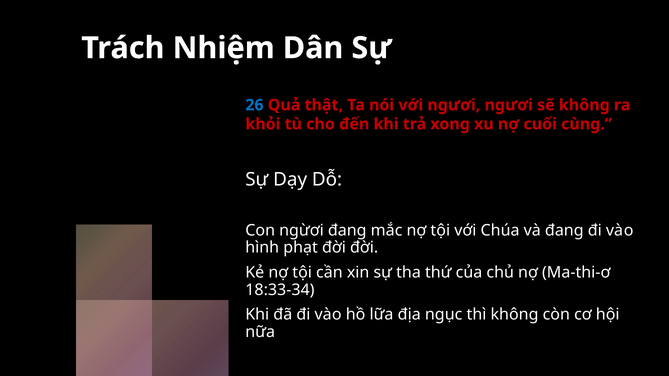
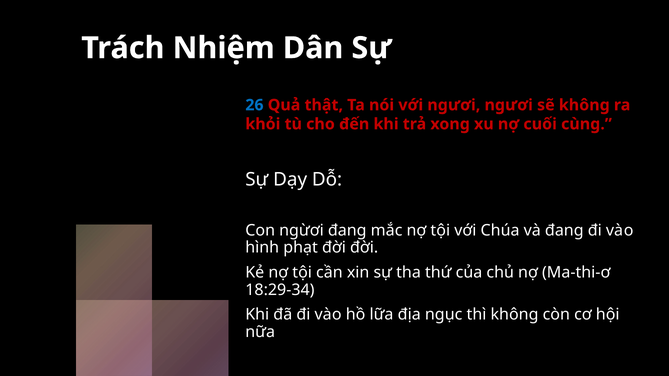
18:33-34: 18:33-34 -> 18:29-34 (280, 290)
